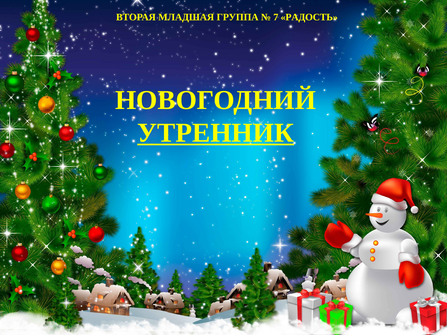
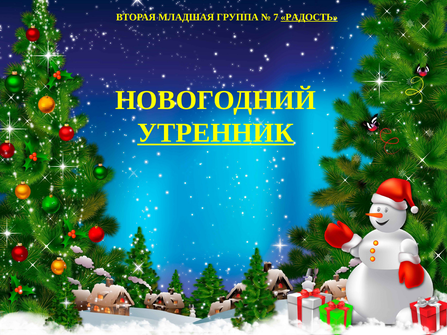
РАДОСТЬ underline: none -> present (309, 17)
